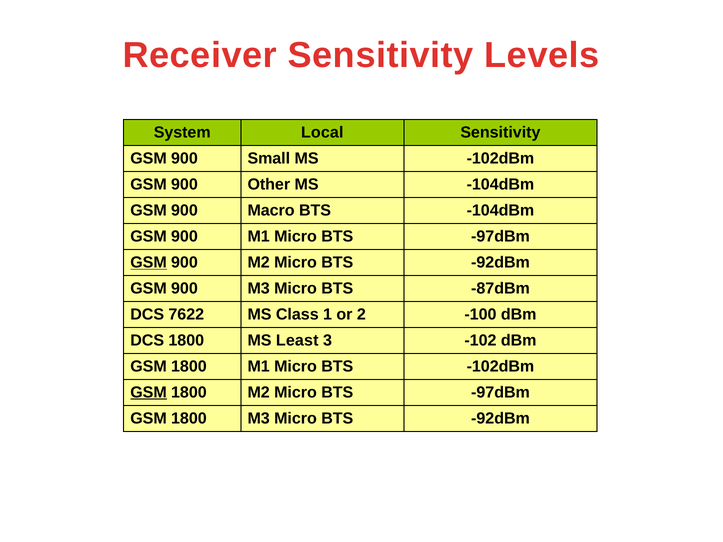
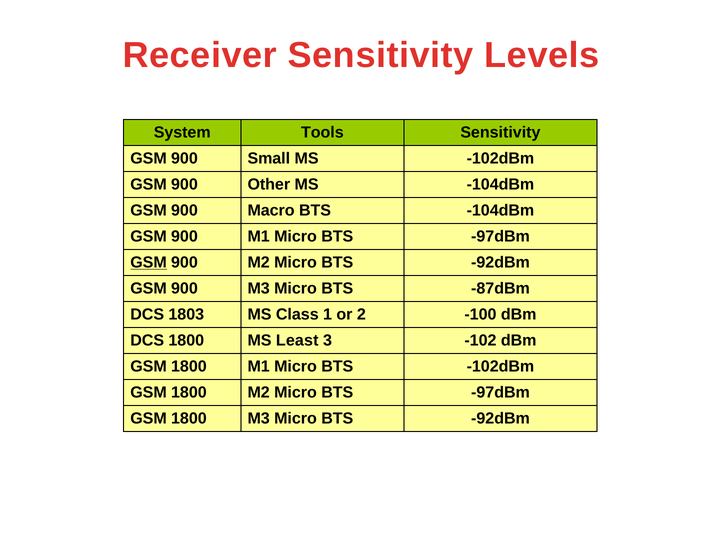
Local: Local -> Tools (322, 132)
7622: 7622 -> 1803 (186, 314)
GSM underline: present -> none (149, 392)
